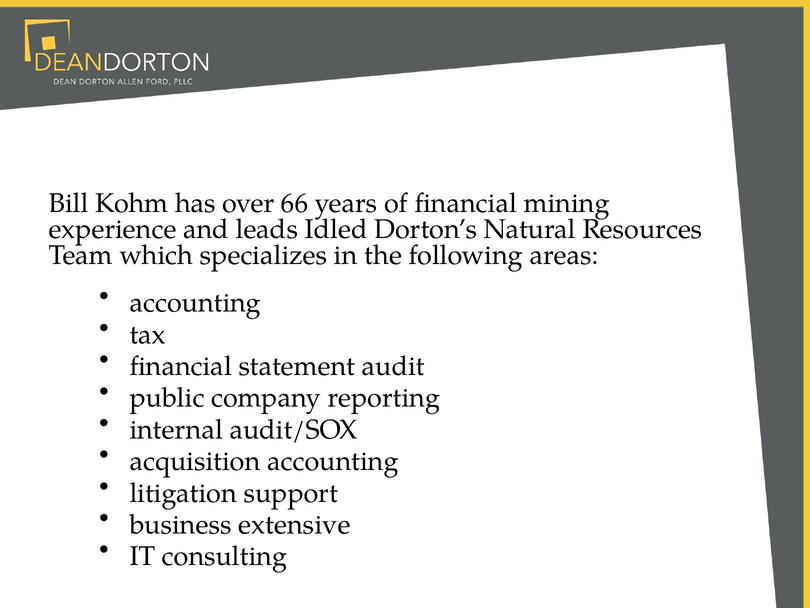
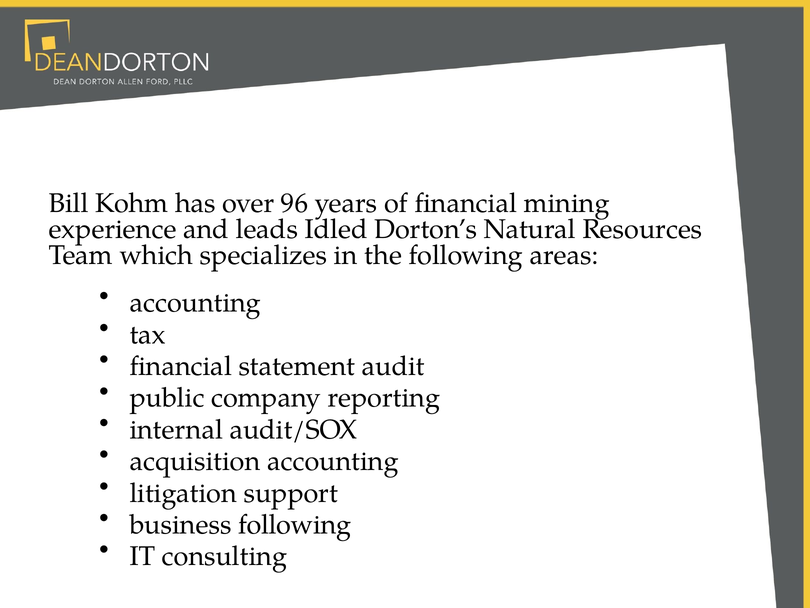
66: 66 -> 96 (295, 203)
business extensive: extensive -> following (295, 524)
